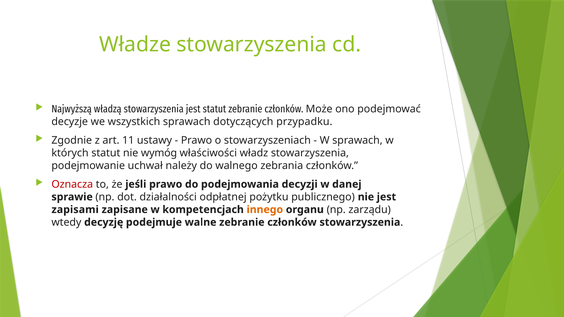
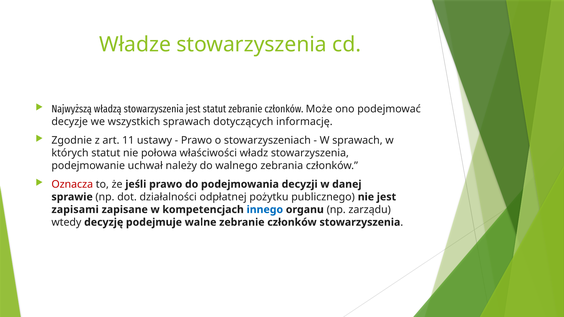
przypadku: przypadku -> informację (304, 122)
wymóg: wymóg -> połowa (159, 153)
innego colour: orange -> blue (265, 210)
